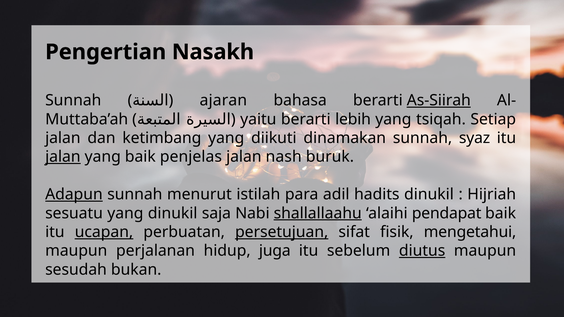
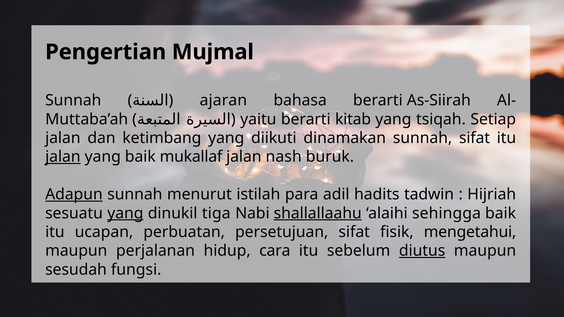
Nasakh: Nasakh -> Mujmal (213, 52)
As-Siirah underline: present -> none (439, 101)
lebih: lebih -> kitab (353, 119)
sunnah syaz: syaz -> sifat (475, 138)
penjelas: penjelas -> mukallaf (191, 157)
hadits dinukil: dinukil -> tadwin (429, 195)
yang underline: none -> present (125, 213)
saja: saja -> tiga (216, 213)
pendapat: pendapat -> sehingga (446, 213)
ucapan underline: present -> none (104, 232)
persetujuan underline: present -> none (282, 232)
juga: juga -> cara (275, 251)
bukan: bukan -> fungsi (136, 270)
